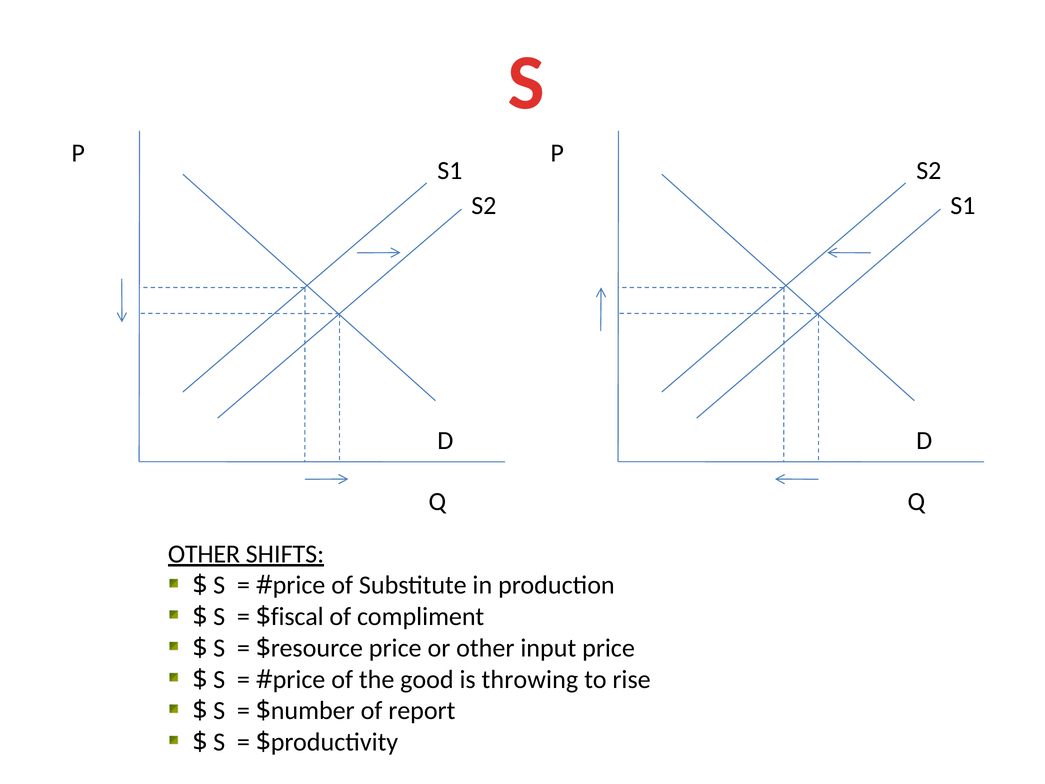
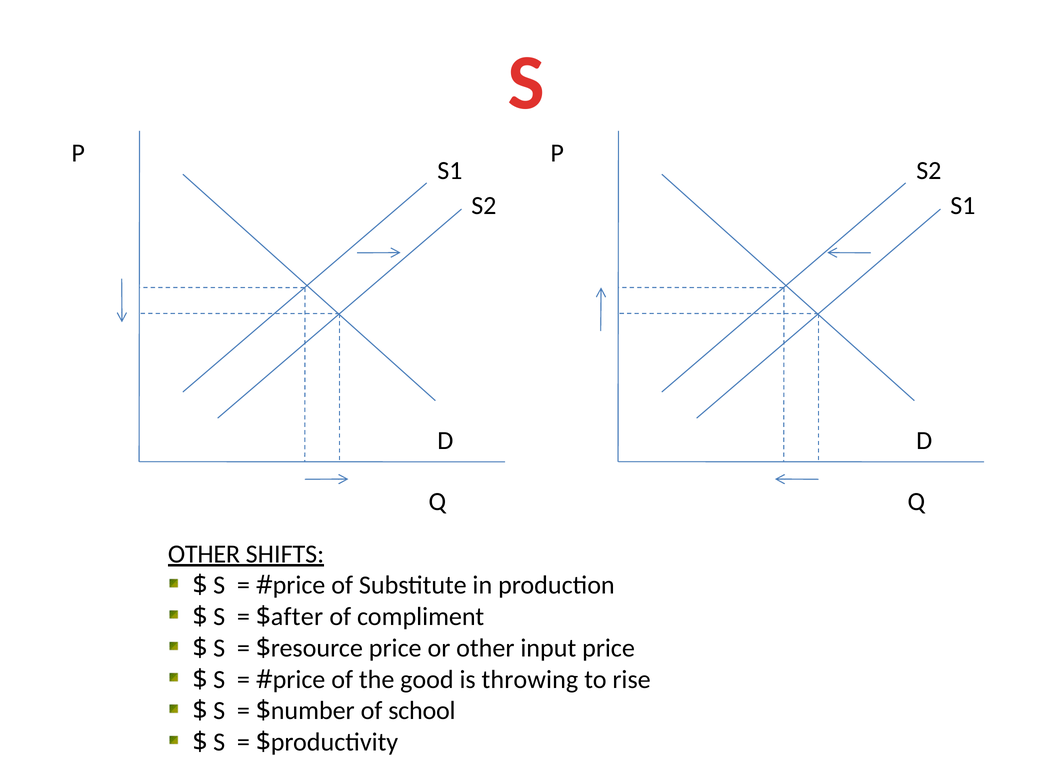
fiscal: fiscal -> after (297, 617)
report: report -> school (422, 711)
